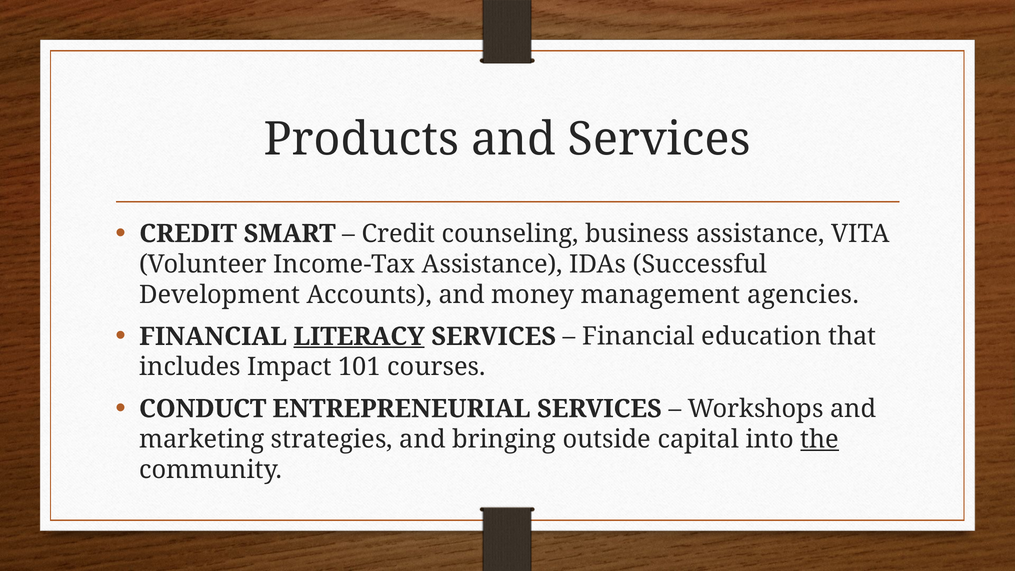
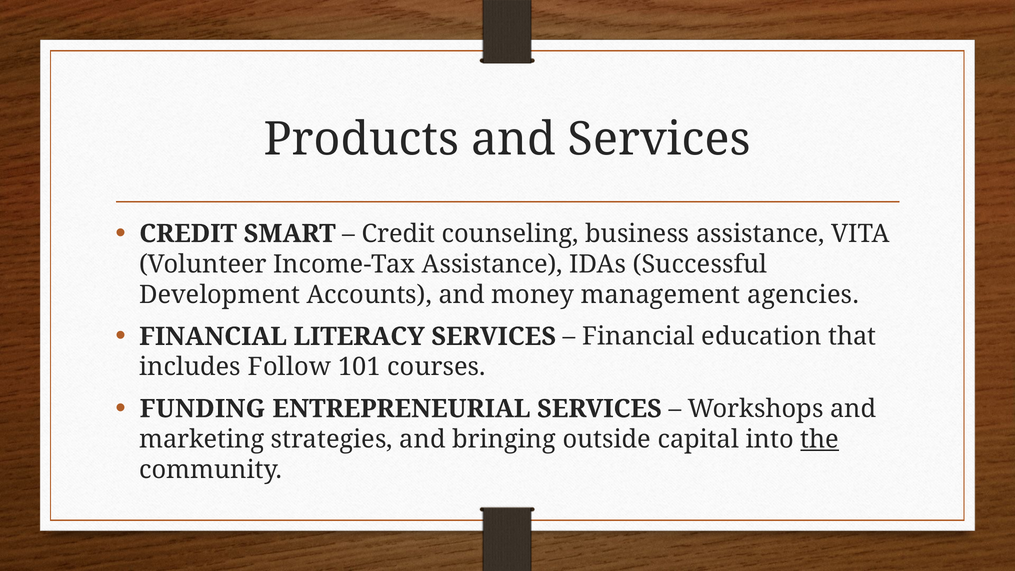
LITERACY underline: present -> none (359, 336)
Impact: Impact -> Follow (289, 367)
CONDUCT: CONDUCT -> FUNDING (202, 409)
